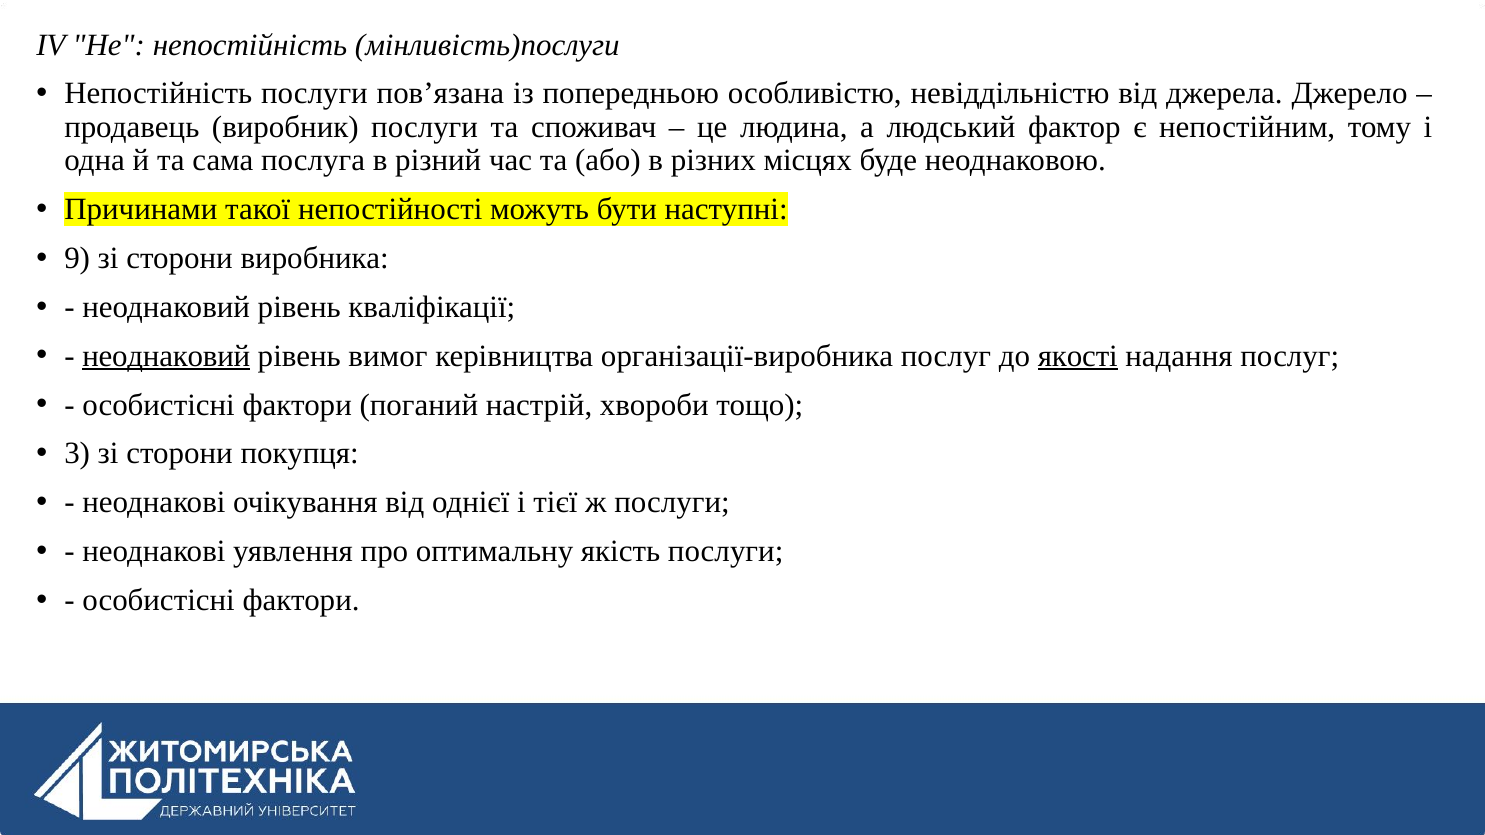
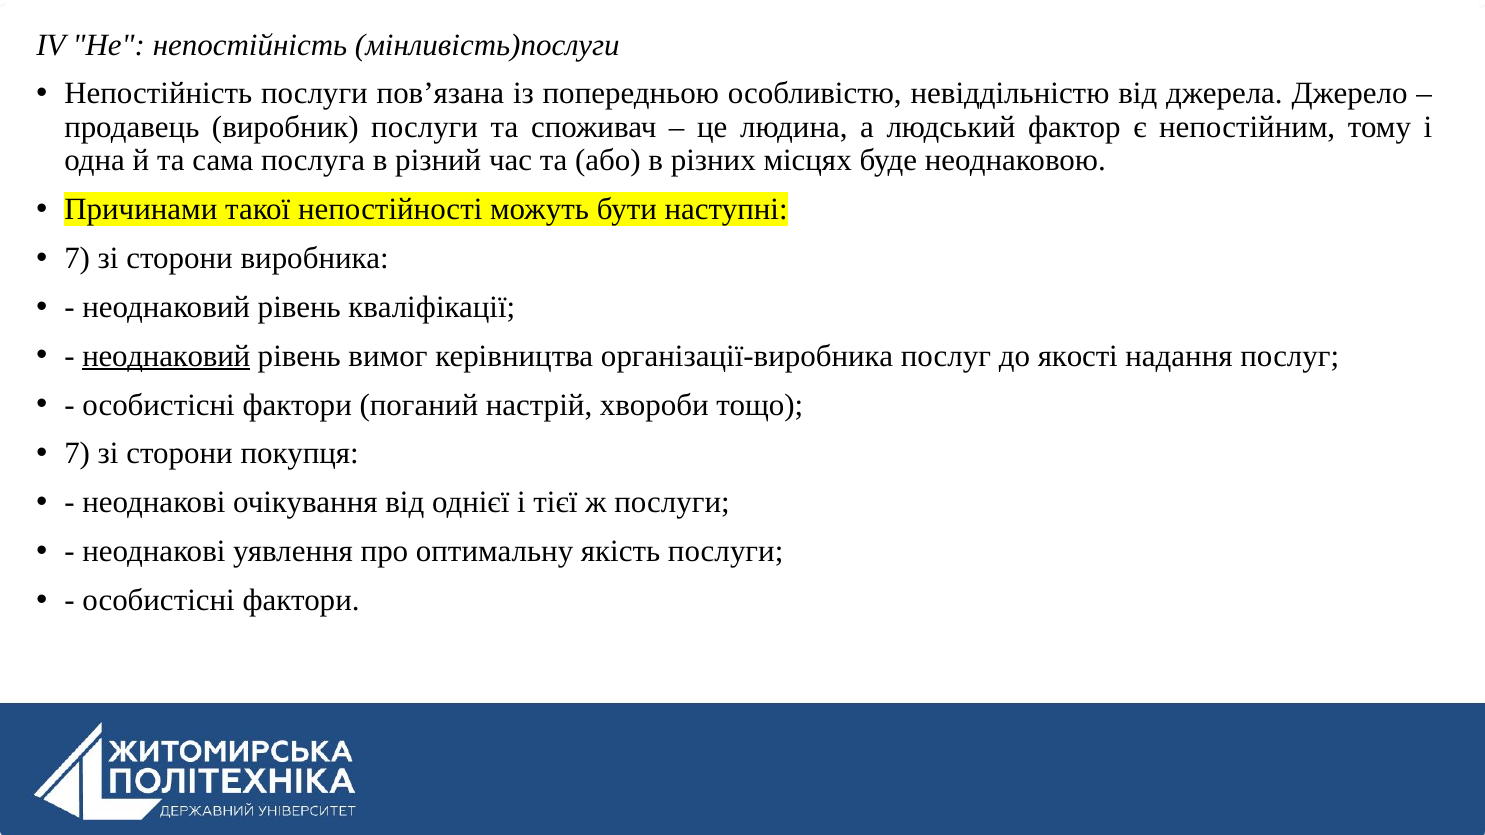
9: 9 -> 7 (77, 258)
якості underline: present -> none (1078, 356)
3: 3 -> 7 (77, 454)
